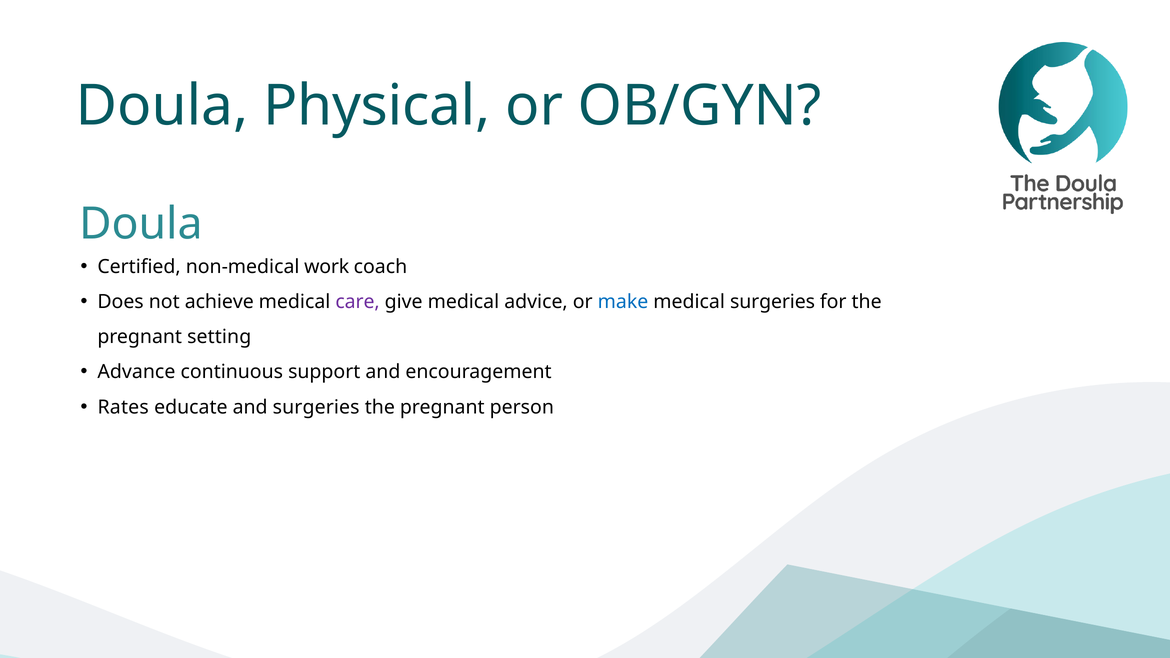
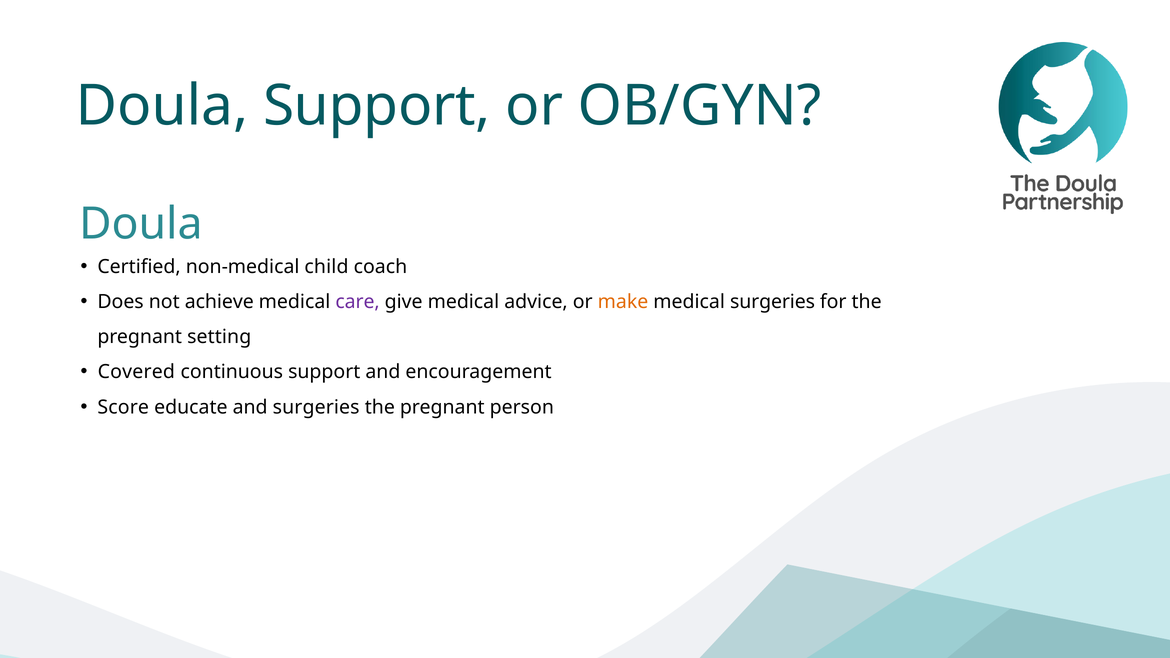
Doula Physical: Physical -> Support (377, 106)
work: work -> child (327, 267)
make colour: blue -> orange (623, 302)
Advance: Advance -> Covered (136, 372)
Rates: Rates -> Score (123, 407)
